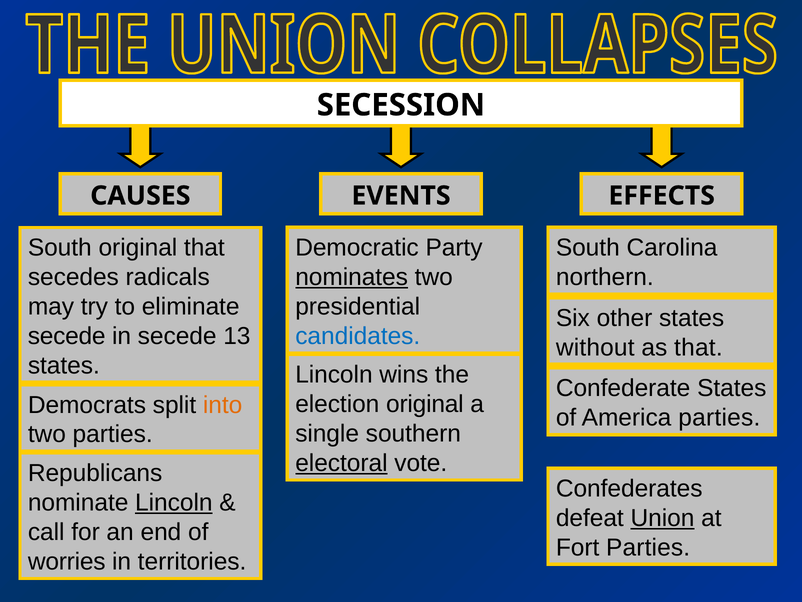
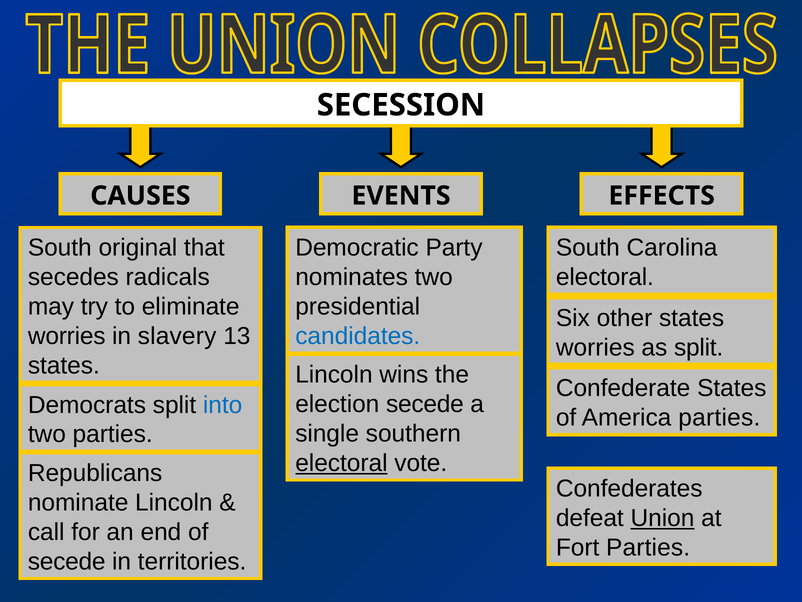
nominates underline: present -> none (352, 277)
northern: northern -> electoral (605, 277)
secede: secede -> worries (67, 336)
in secede: secede -> slavery (177, 336)
without: without -> worries (595, 347)
as that: that -> split (699, 347)
election original: original -> secede (425, 404)
into colour: orange -> blue (223, 405)
Lincoln underline: present -> none (174, 502)
worries: worries -> secede (67, 561)
